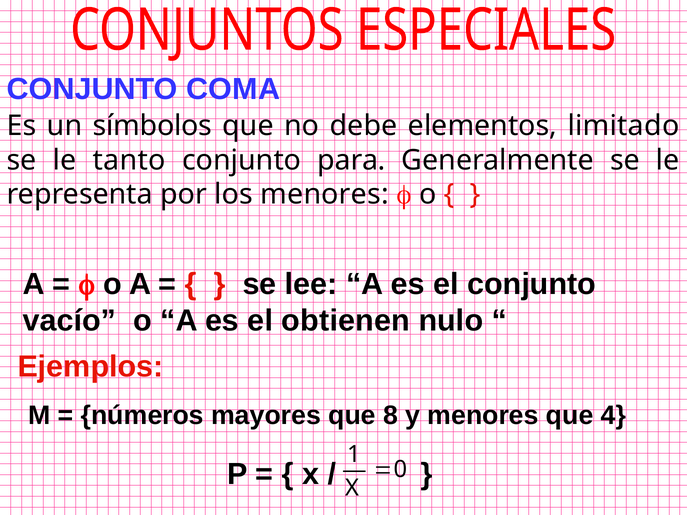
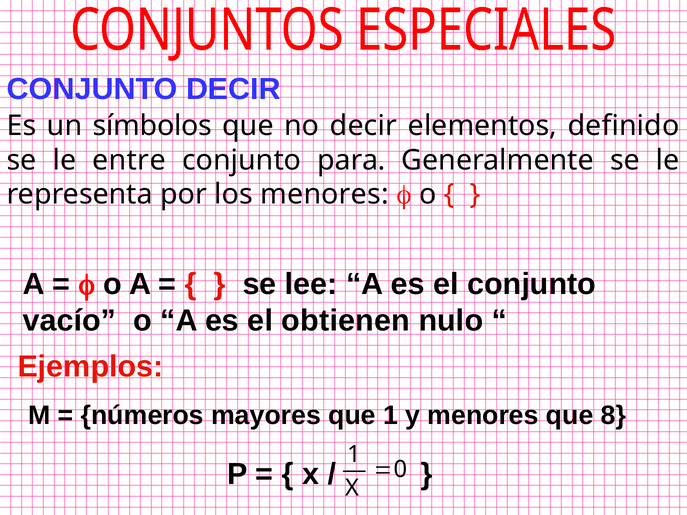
CONJUNTO COMA: COMA -> DECIR (233, 89)
no debe: debe -> decir (363, 126)
limitado: limitado -> definido (624, 126)
tanto: tanto -> entre (129, 160)
que 8: 8 -> 1 (391, 415)
4: 4 -> 8 (613, 415)
